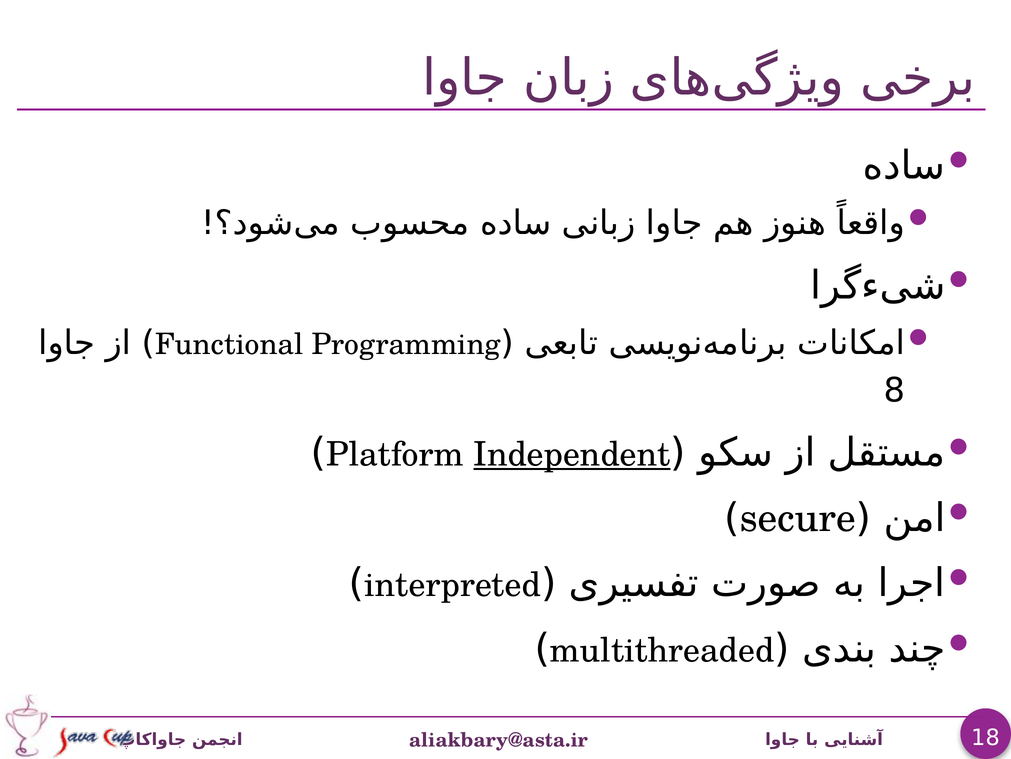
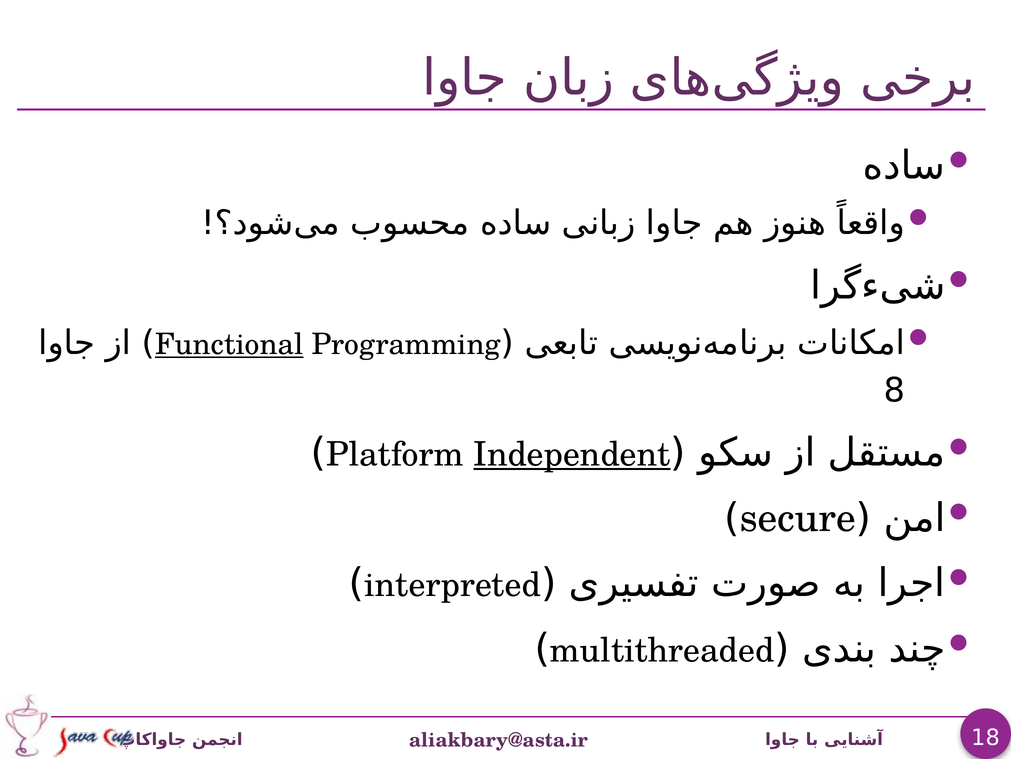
Functional underline: none -> present (229, 344)
